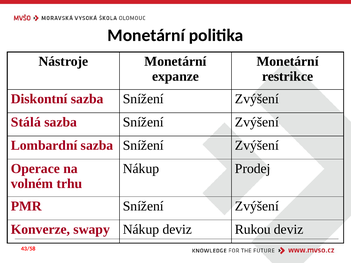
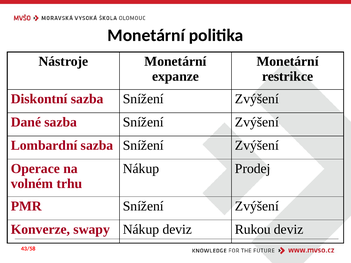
Stálá: Stálá -> Dané (26, 122)
